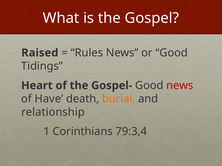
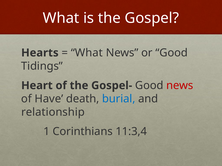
Raised: Raised -> Hearts (40, 53)
Rules: Rules -> What (87, 53)
burial colour: orange -> blue (119, 99)
79:3,4: 79:3,4 -> 11:3,4 (131, 132)
